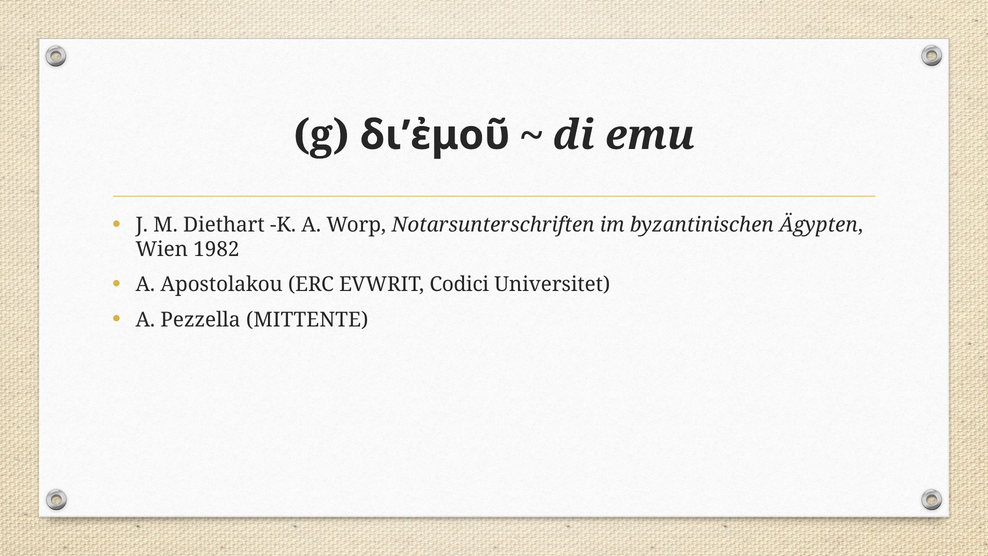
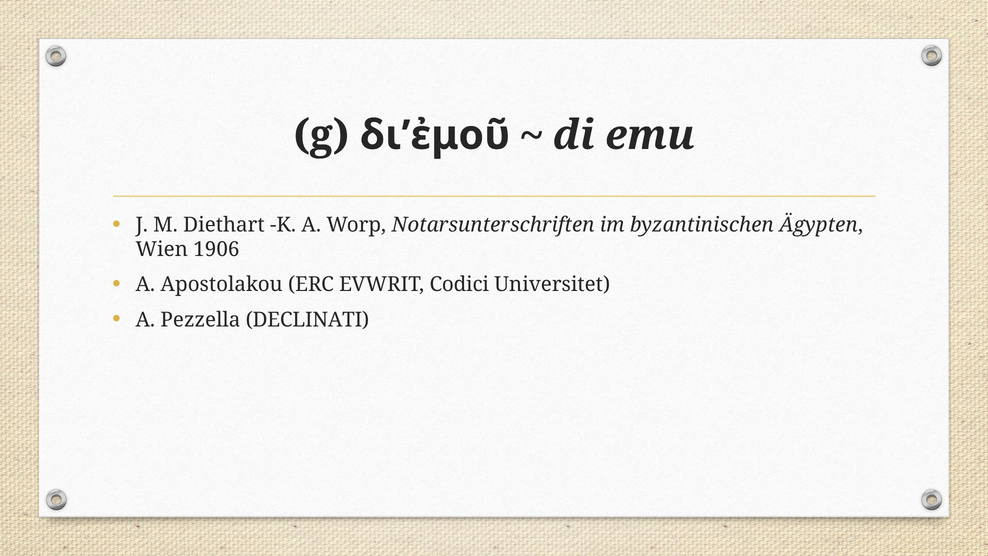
1982: 1982 -> 1906 (216, 249)
MITTENTE: MITTENTE -> DECLINATI (307, 320)
